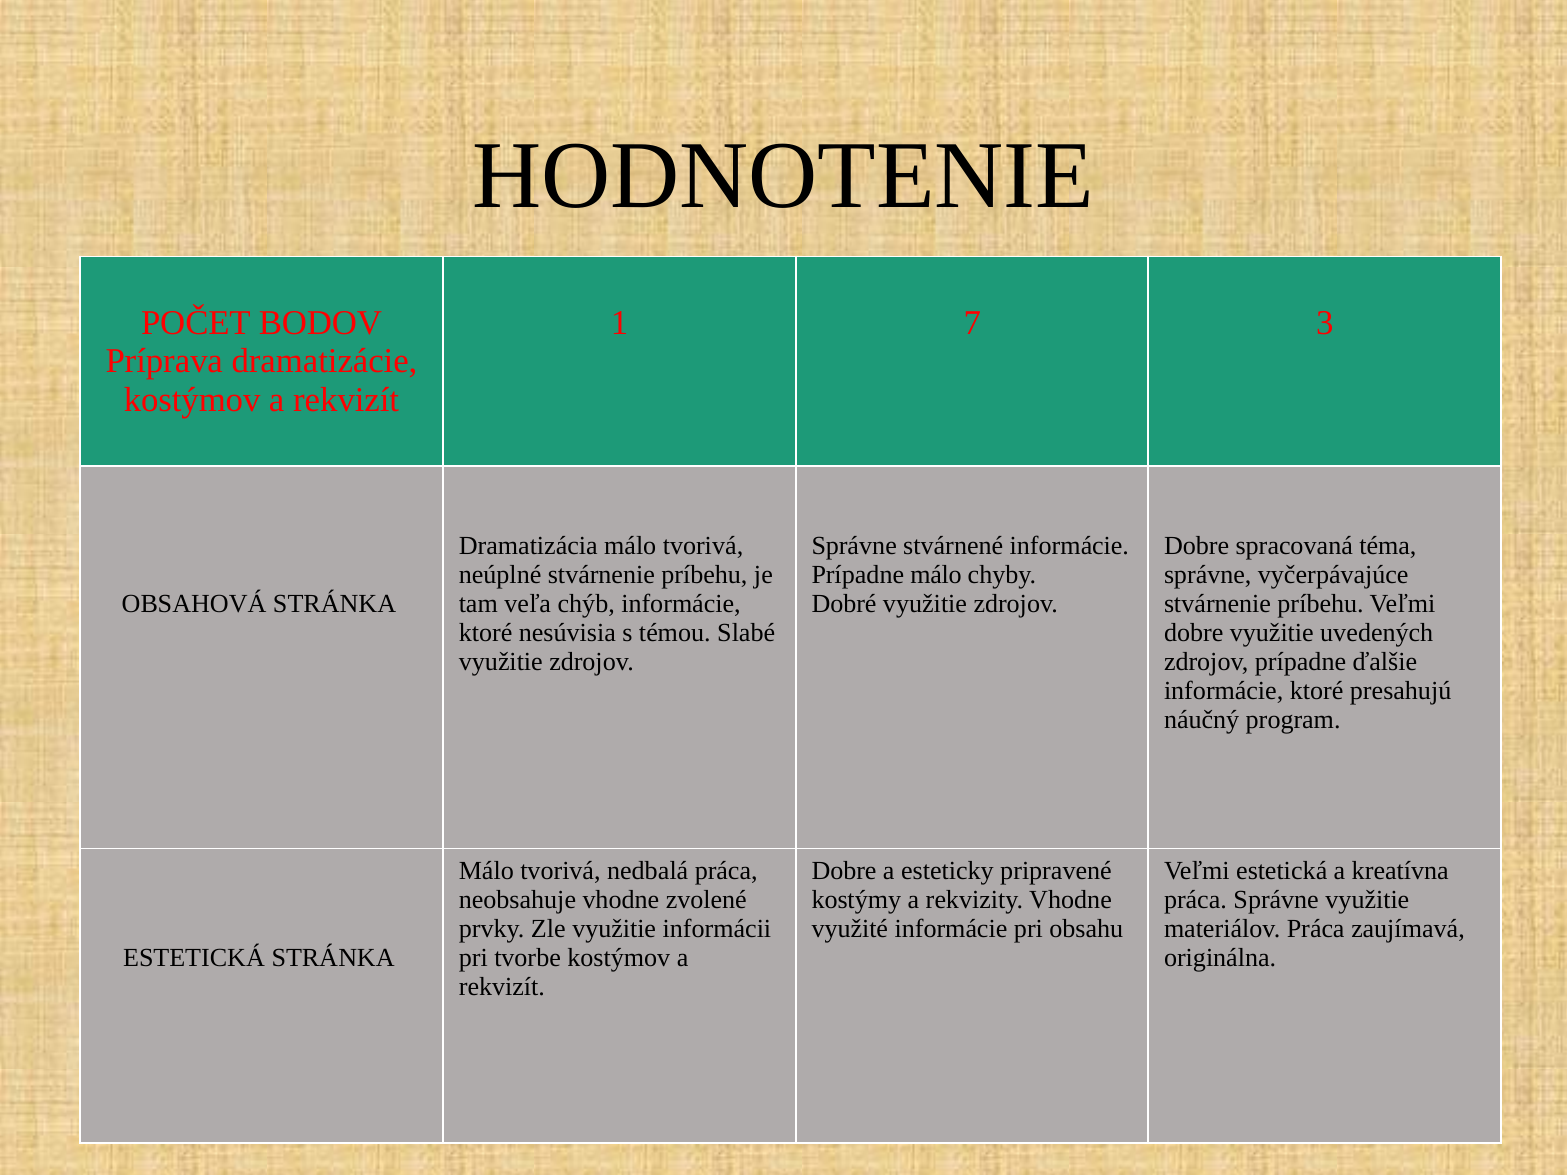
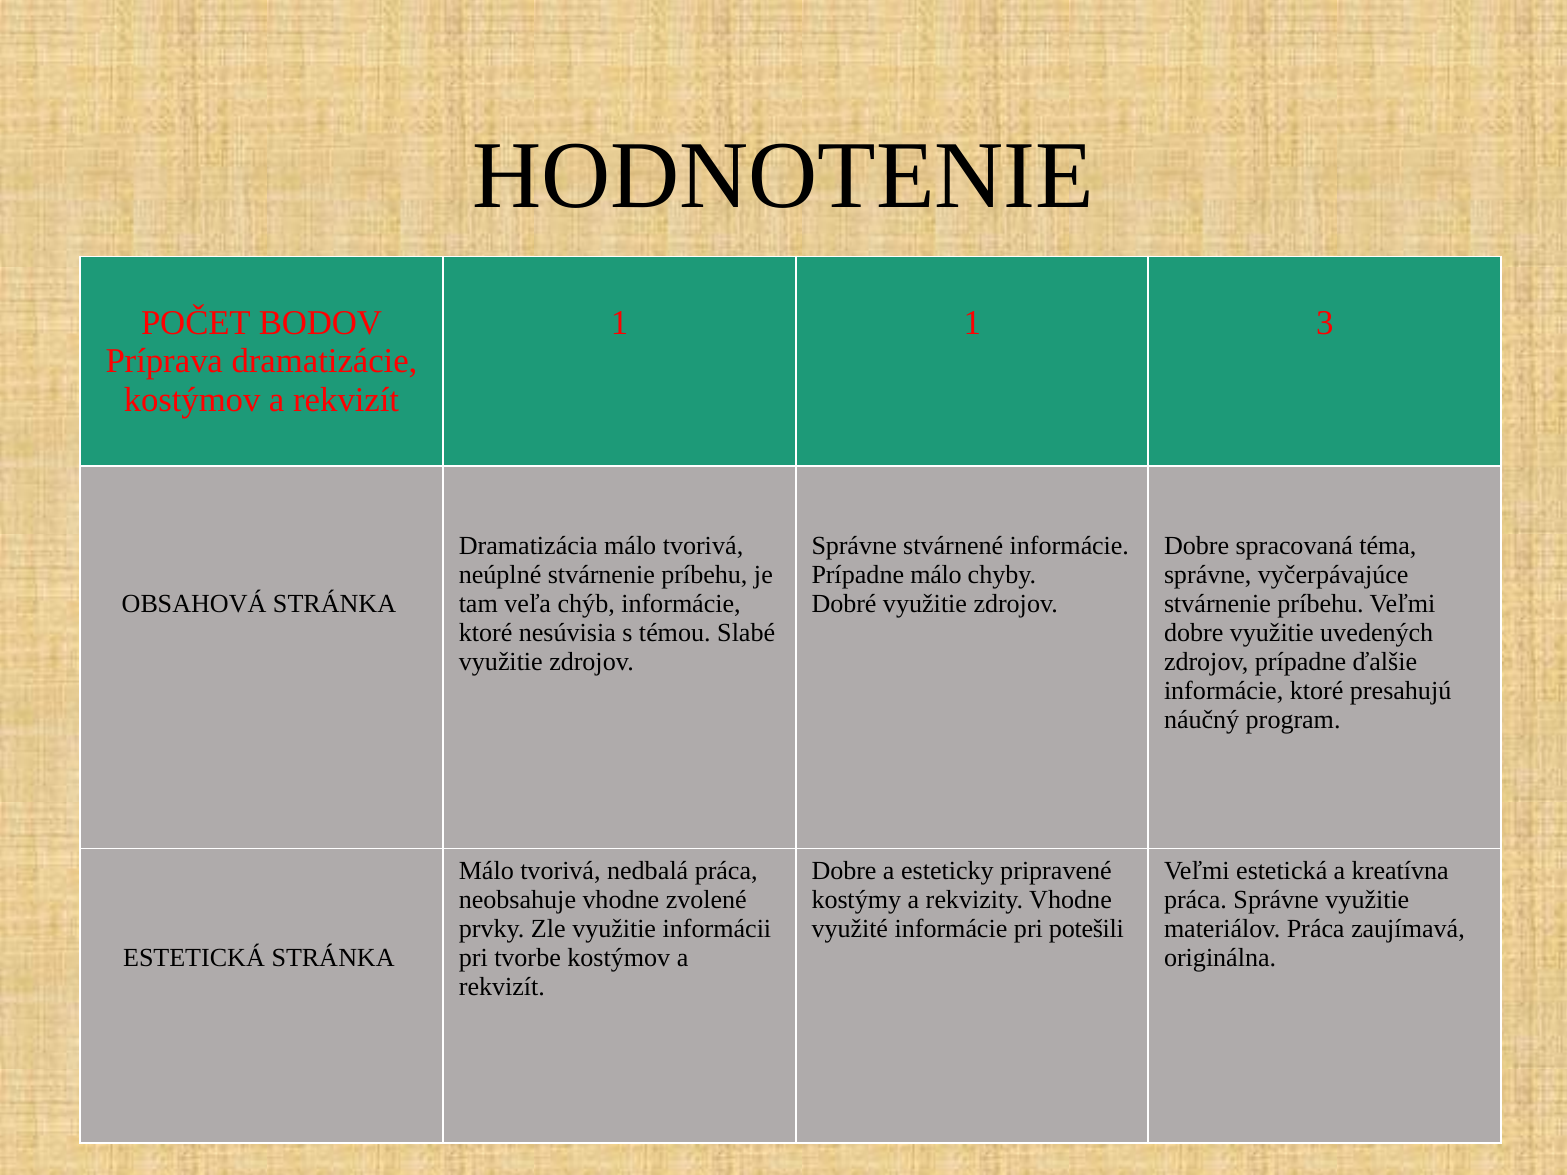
1 7: 7 -> 1 (972, 323)
obsahu: obsahu -> potešili (1086, 929)
